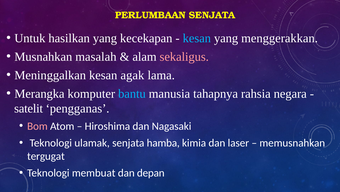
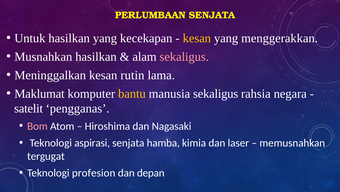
kesan colour: light blue -> yellow (197, 38)
Musnahkan masalah: masalah -> hasilkan (96, 56)
agak: agak -> rutin (132, 75)
Merangka: Merangka -> Maklumat (39, 93)
bantu colour: light blue -> yellow (132, 93)
manusia tahapnya: tahapnya -> sekaligus (216, 93)
ulamak: ulamak -> aspirasi (92, 142)
membuat: membuat -> profesion (94, 172)
